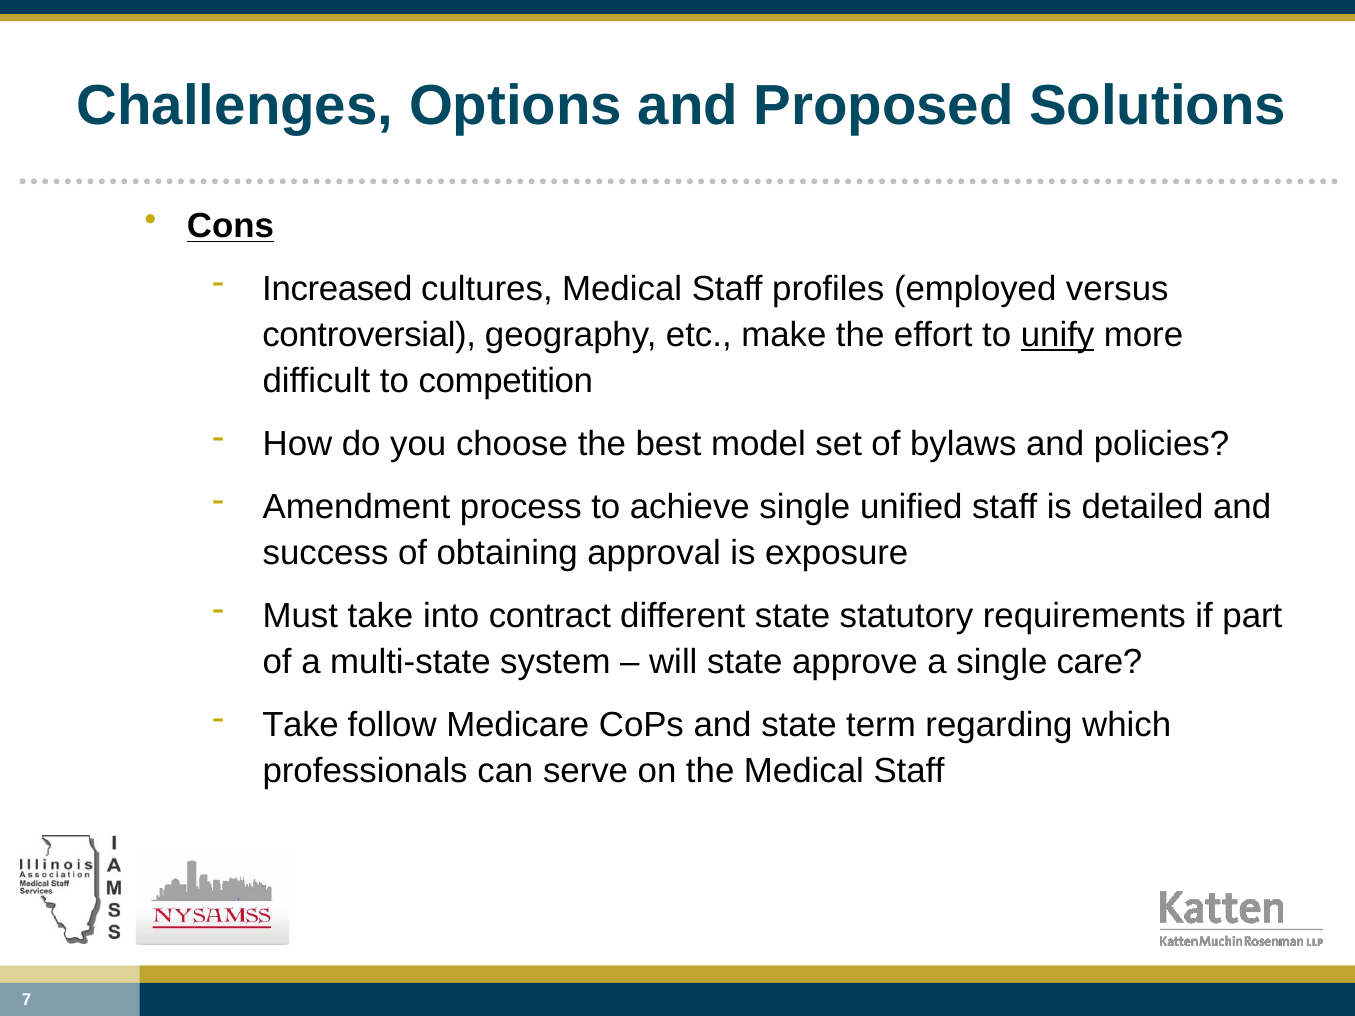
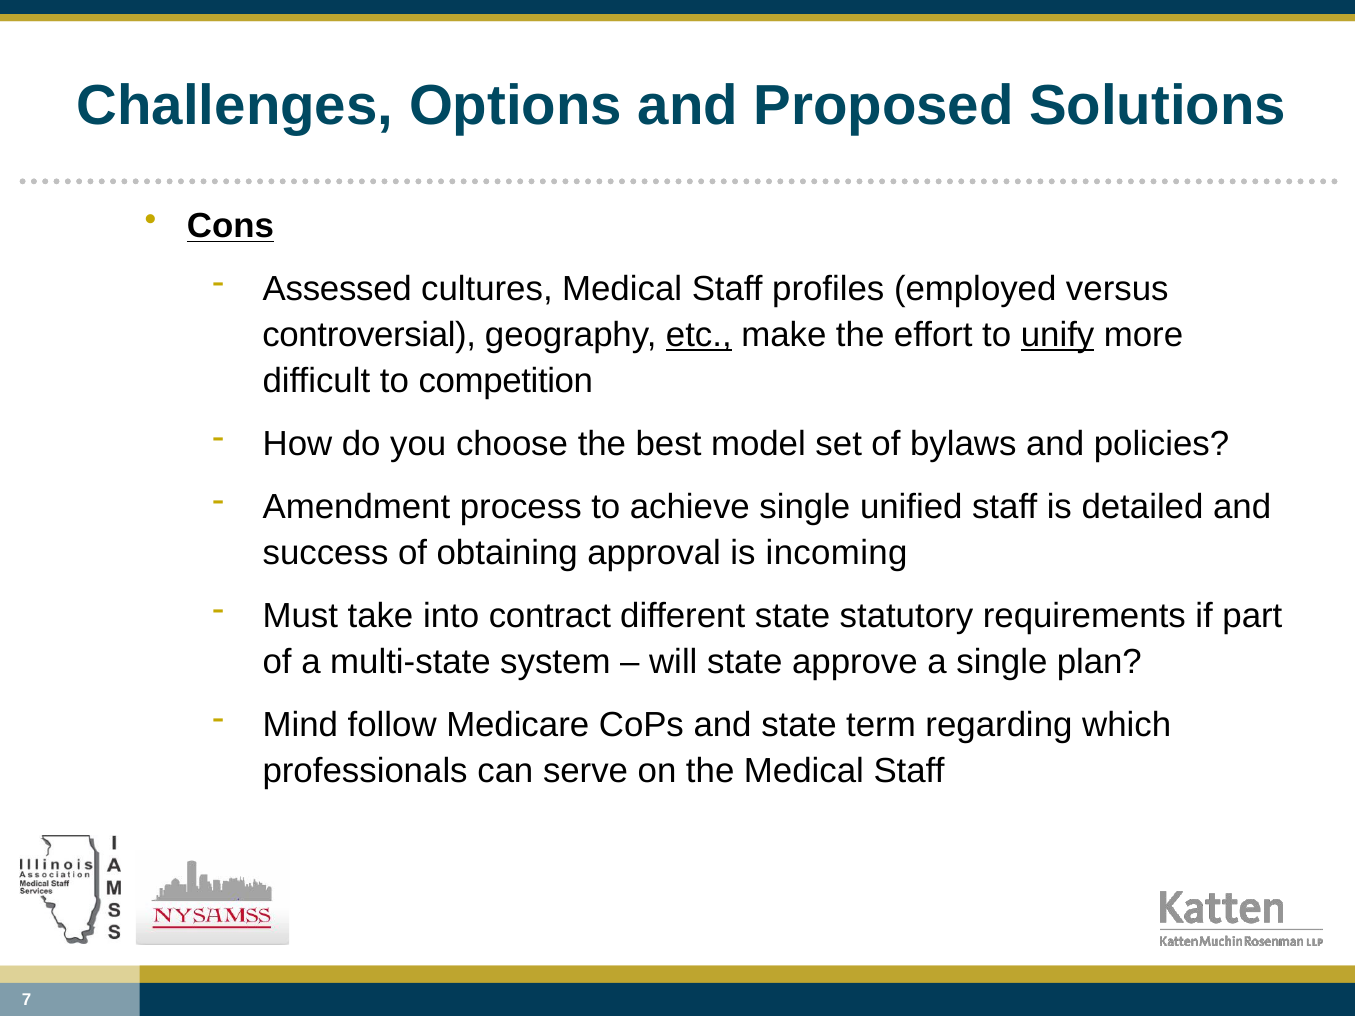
Increased: Increased -> Assessed (337, 289)
etc underline: none -> present (699, 335)
exposure: exposure -> incoming (837, 553)
care: care -> plan (1099, 662)
Take: Take -> Mind (300, 725)
